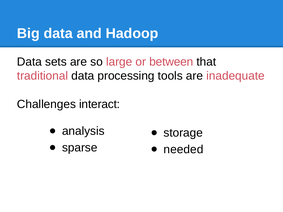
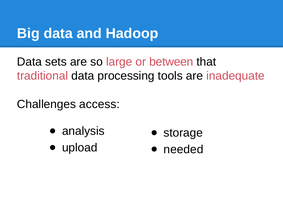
interact: interact -> access (99, 104)
sparse: sparse -> upload (80, 148)
